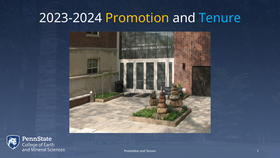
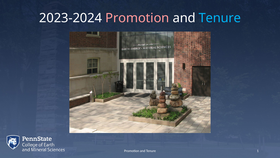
Promotion colour: yellow -> pink (137, 18)
